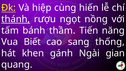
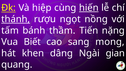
hiến underline: none -> present (89, 8)
năng: năng -> nặng (113, 30)
thống: thống -> mong (110, 42)
gánh: gánh -> dâng (61, 53)
